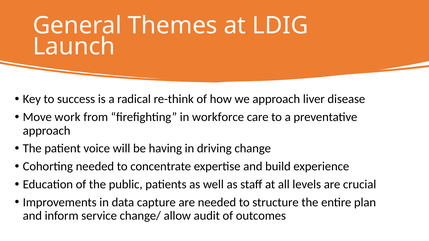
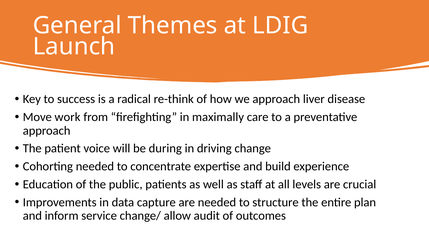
workforce: workforce -> maximally (218, 117)
having: having -> during (165, 149)
